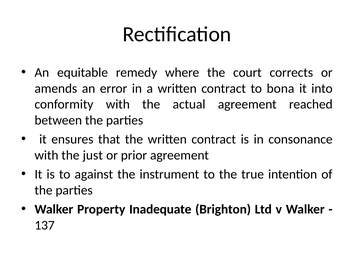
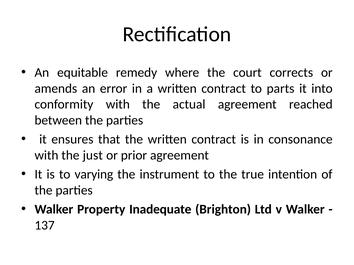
bona: bona -> parts (281, 89)
against: against -> varying (94, 175)
